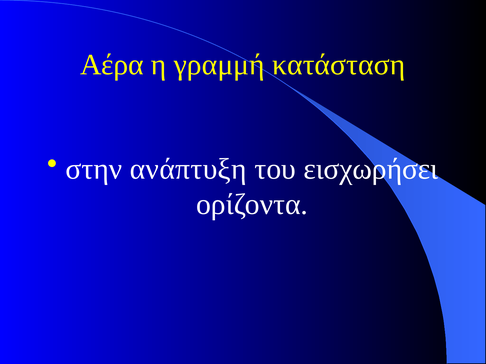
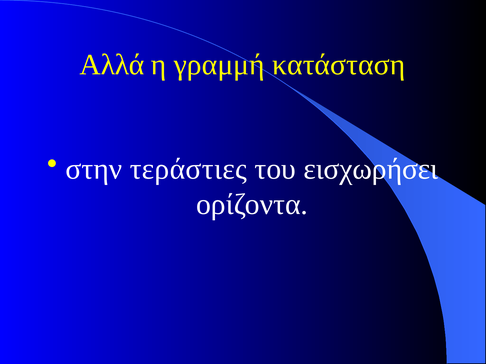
Αέρα: Αέρα -> Αλλά (112, 65)
ανάπτυξη: ανάπτυξη -> τεράστιες (188, 169)
